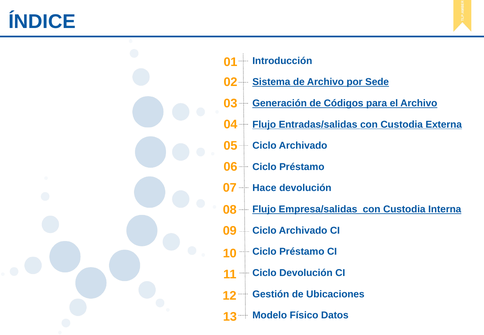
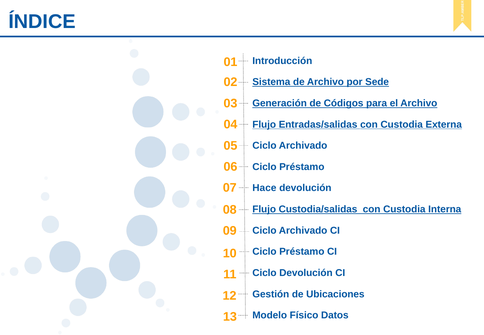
Empresa/salidas: Empresa/salidas -> Custodia/salidas (318, 209)
